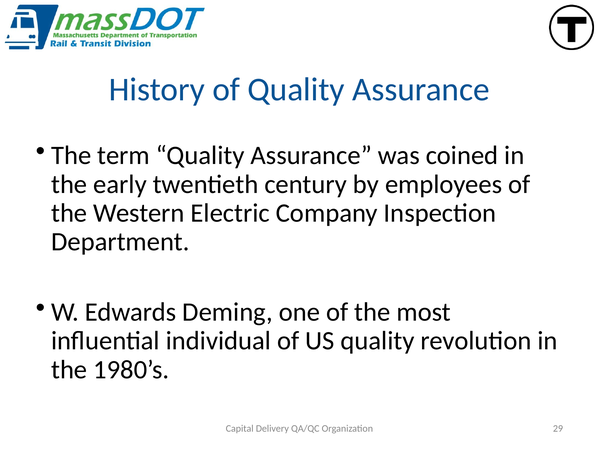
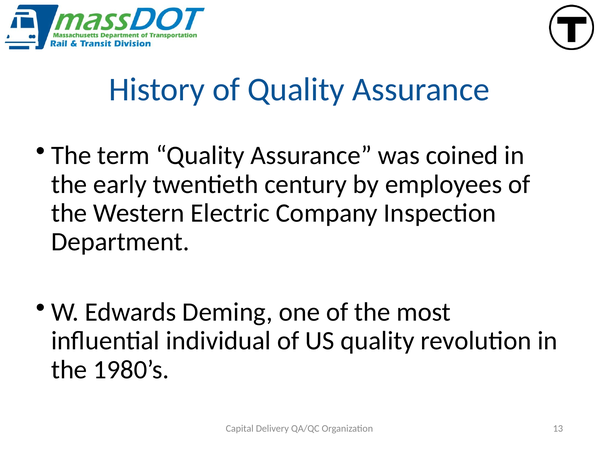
29: 29 -> 13 (558, 429)
